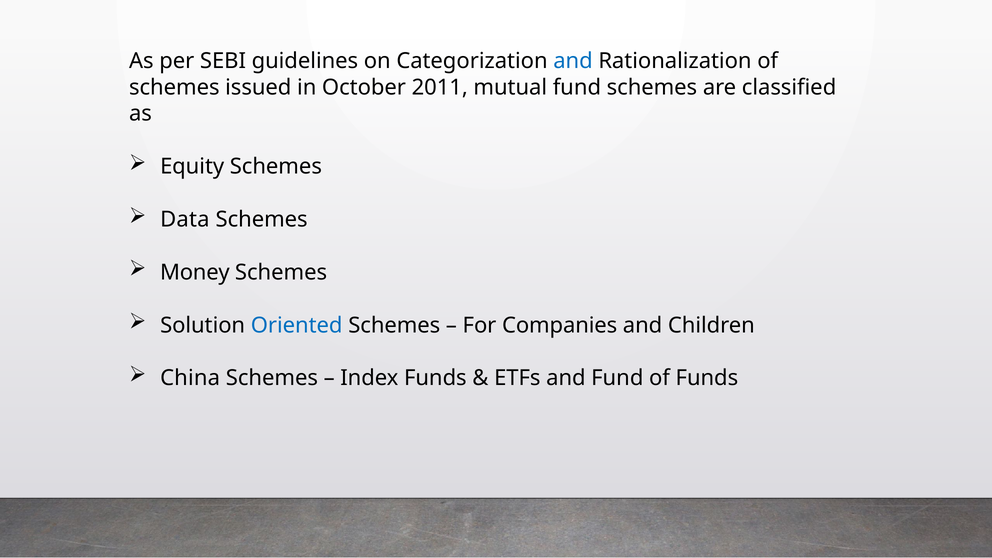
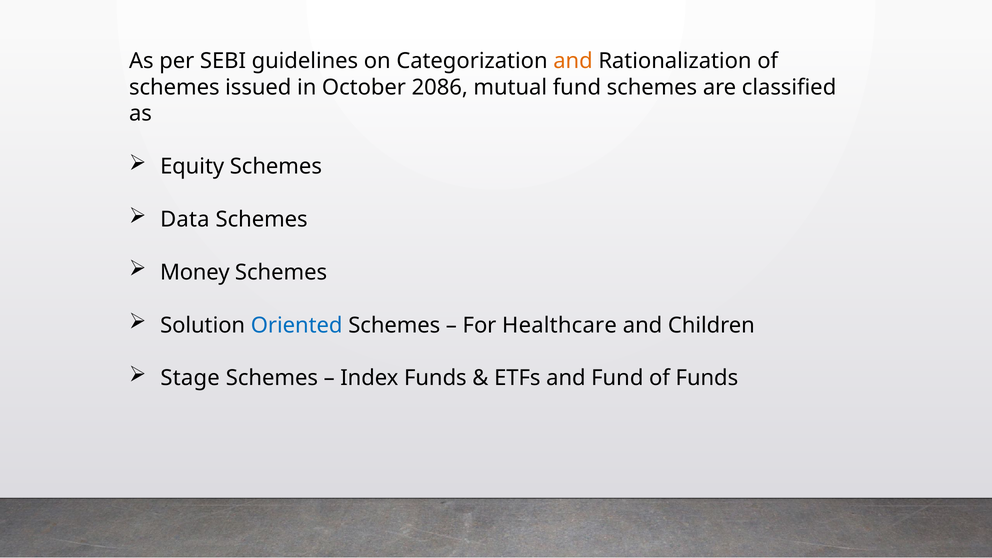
and colour: blue -> orange (573, 61)
2011: 2011 -> 2086 (440, 87)
Companies: Companies -> Healthcare (559, 325)
China: China -> Stage (190, 378)
